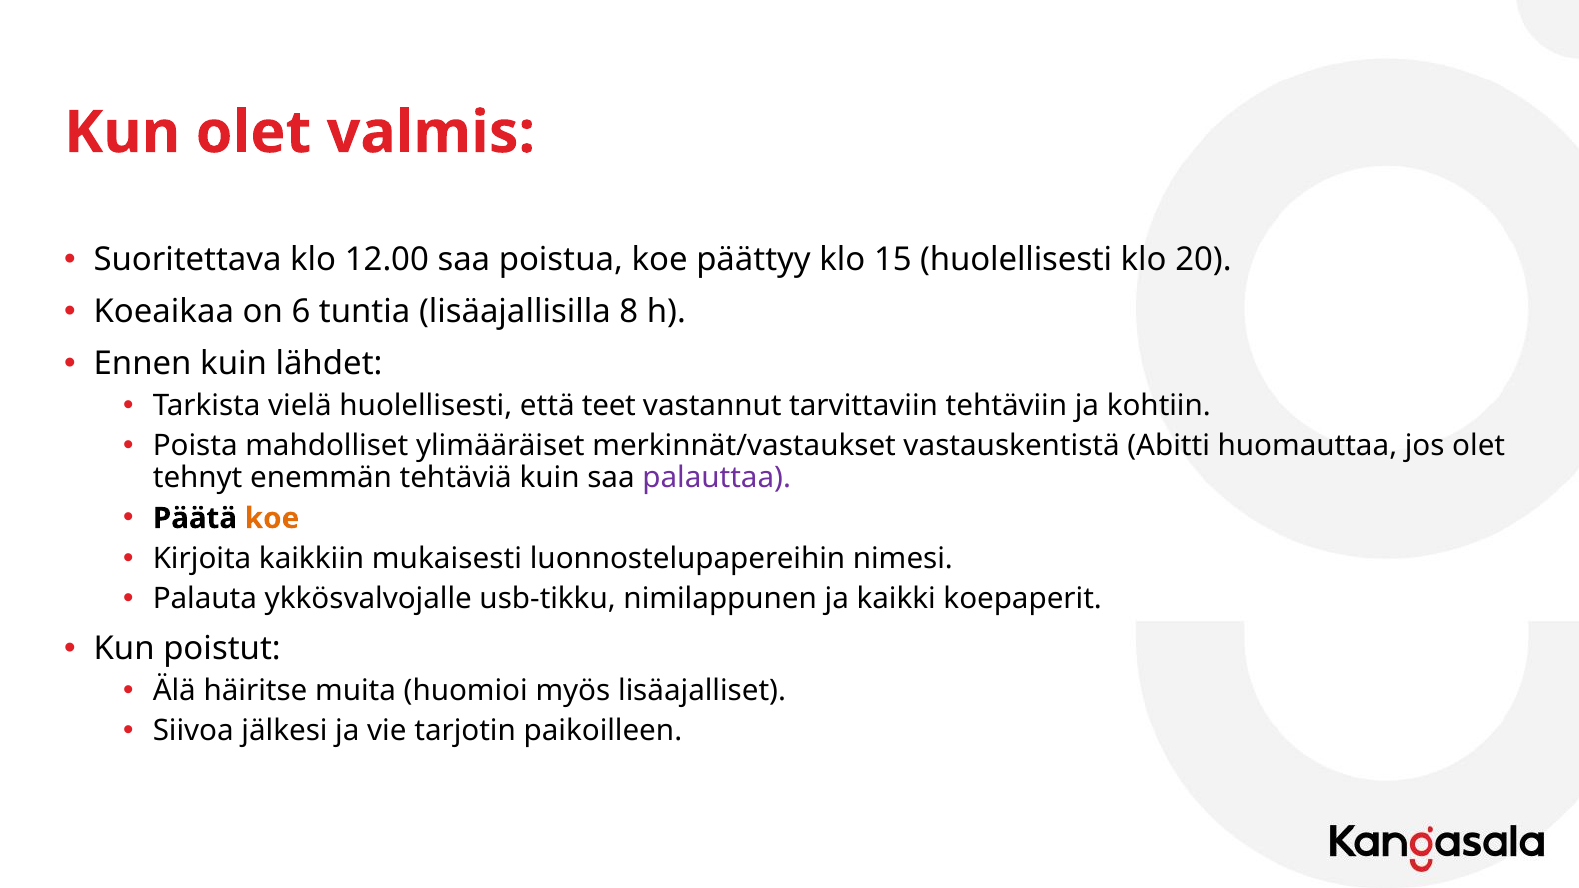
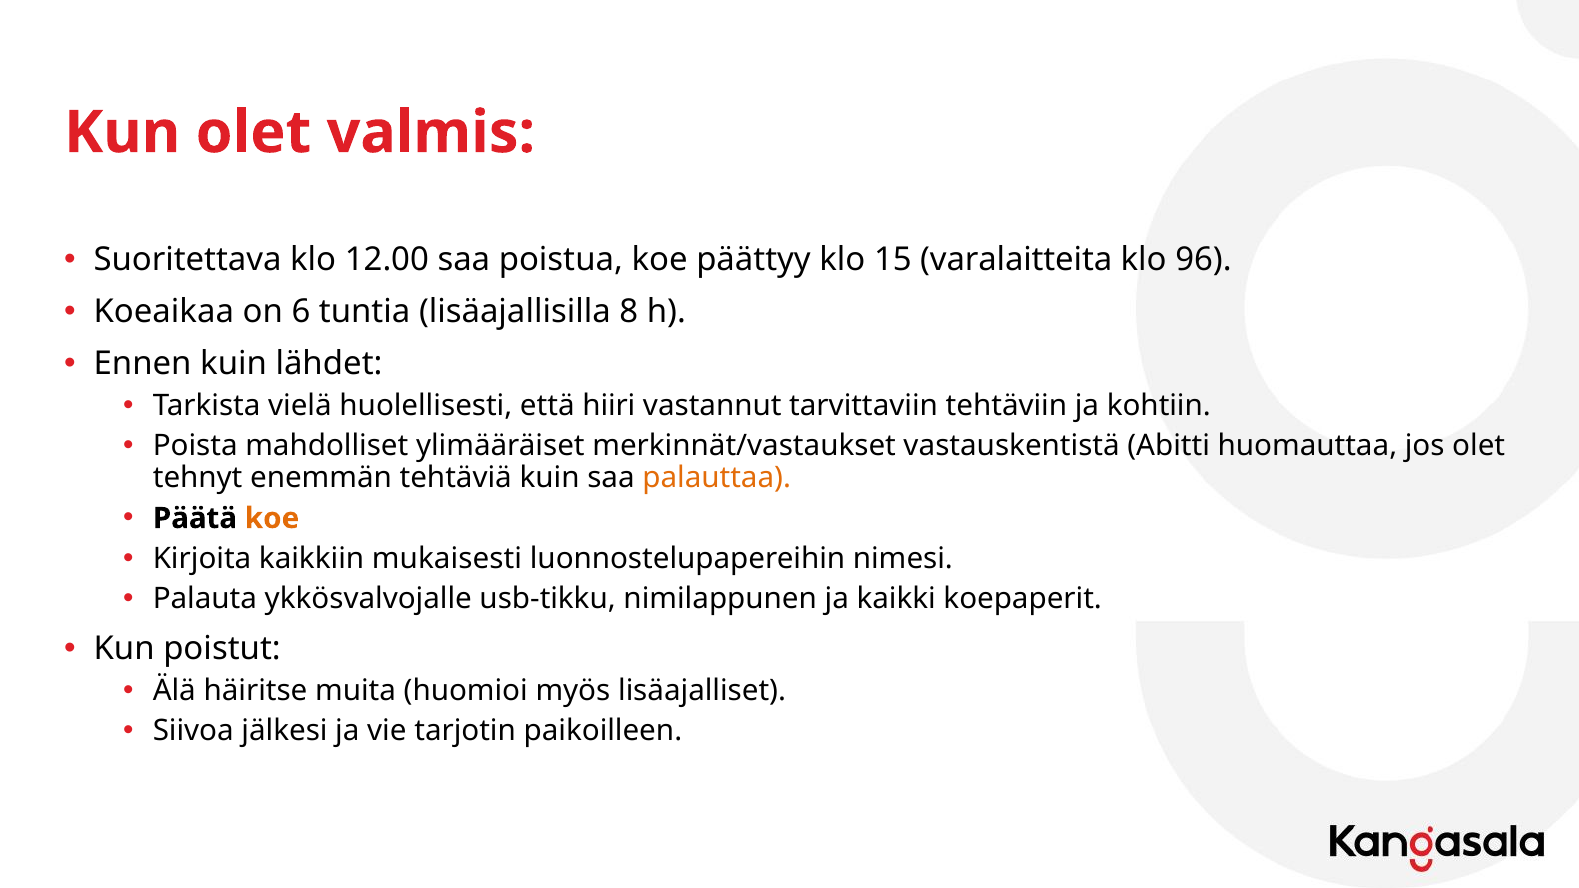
15 huolellisesti: huolellisesti -> varalaitteita (1016, 260)
20: 20 -> 96 (1203, 260)
teet: teet -> hiiri (609, 406)
palauttaa colour: purple -> orange (717, 478)
